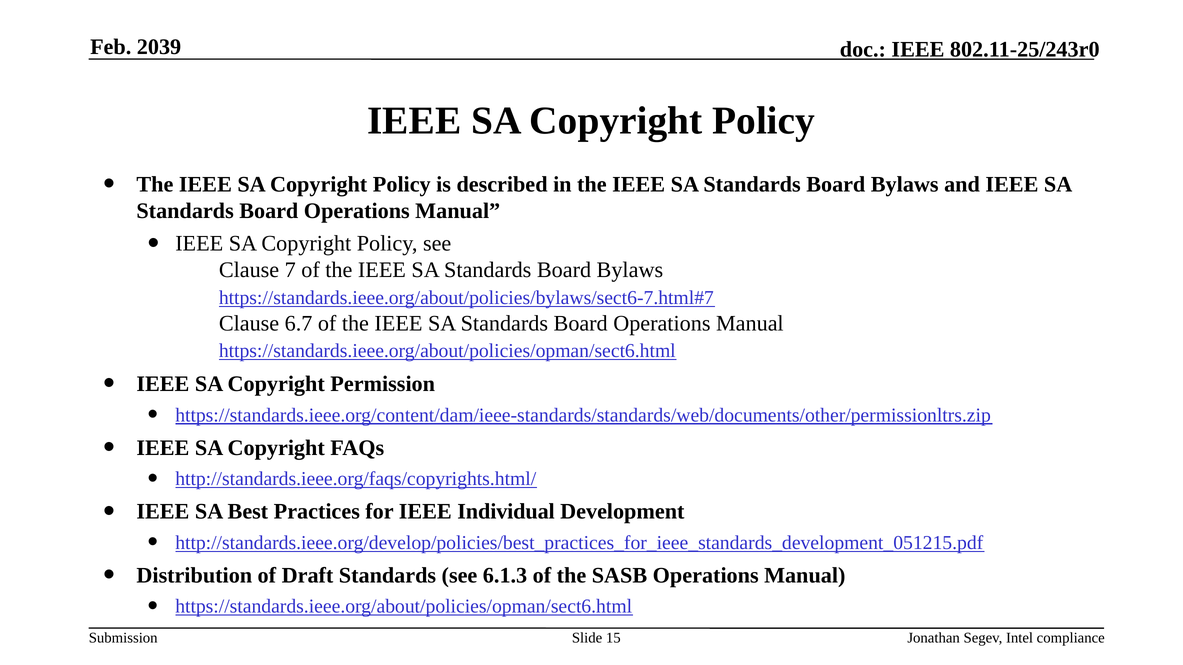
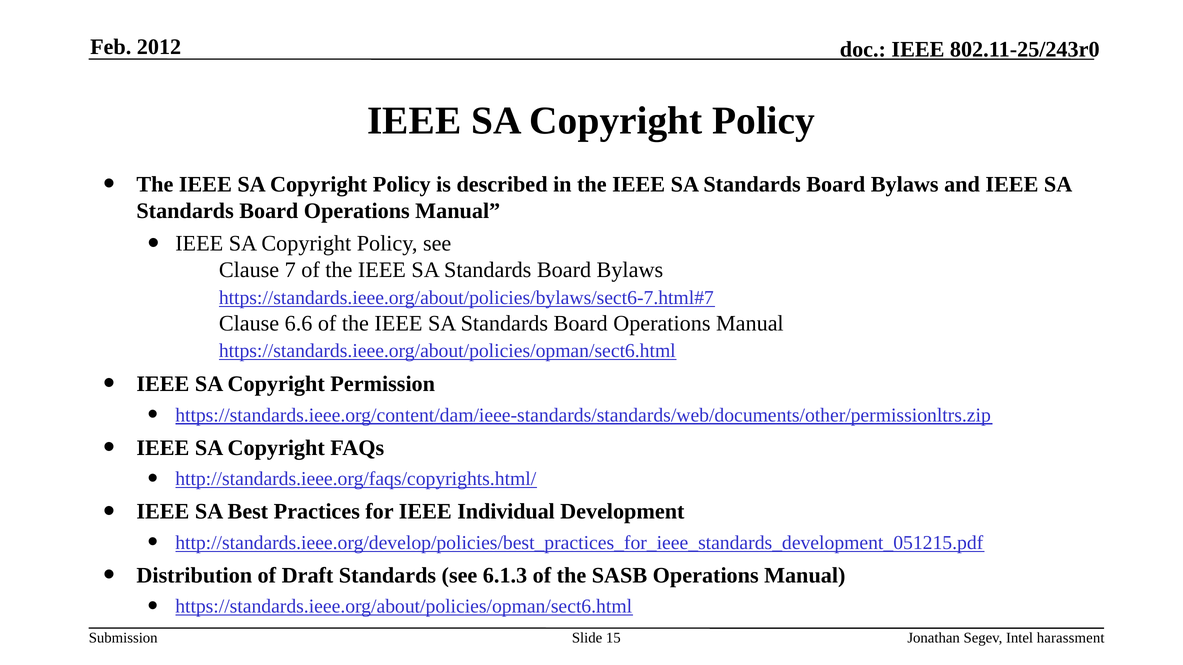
2039: 2039 -> 2012 (159, 47)
6.7: 6.7 -> 6.6 (299, 324)
compliance: compliance -> harassment (1071, 638)
